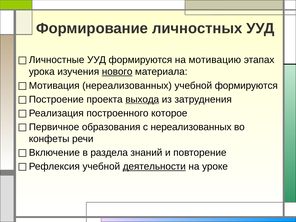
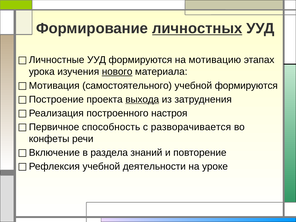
личностных underline: none -> present (197, 28)
нереализованных: нереализованных -> самостоятельного (127, 86)
которое: которое -> настроя (169, 113)
образования: образования -> способность (111, 127)
с нереализованных: нереализованных -> разворачивается (191, 127)
деятельности underline: present -> none (154, 166)
